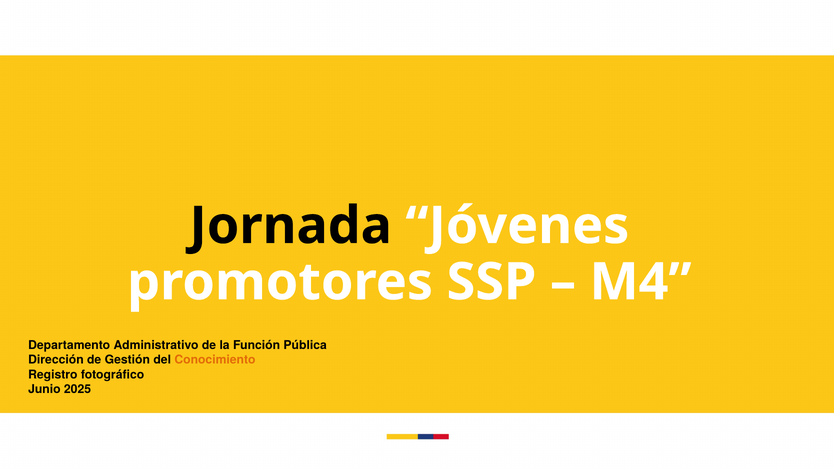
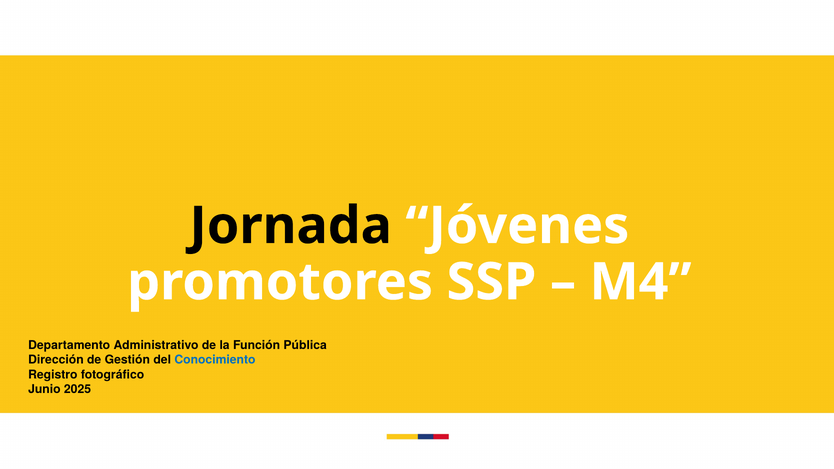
Conocimiento colour: orange -> blue (215, 360)
